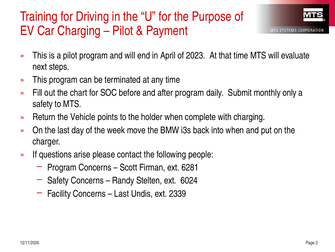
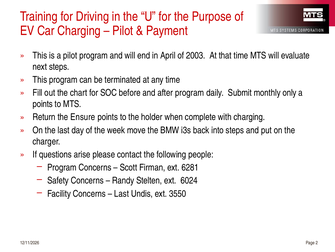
2023: 2023 -> 2003 (196, 55)
safety: safety -> points (43, 104)
Vehicle: Vehicle -> Ensure (83, 117)
into when: when -> steps (235, 130)
2339: 2339 -> 3550 (178, 193)
